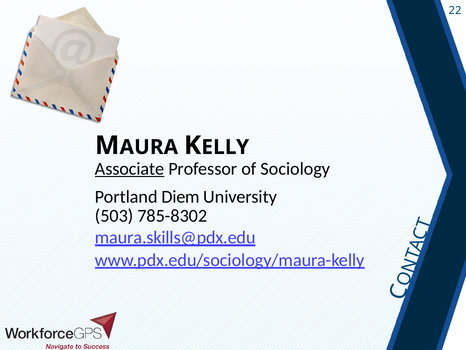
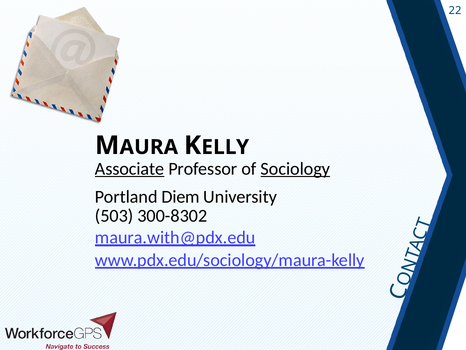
Sociology underline: none -> present (295, 169)
785-8302: 785-8302 -> 300-8302 (172, 215)
maura.skills@pdx.edu: maura.skills@pdx.edu -> maura.with@pdx.edu (175, 237)
